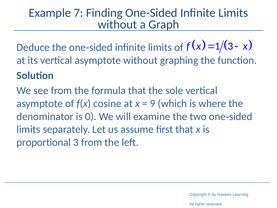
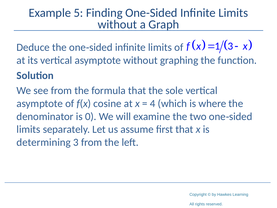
7: 7 -> 5 (79, 13)
9: 9 -> 4 (153, 103)
proportional: proportional -> determining (44, 142)
